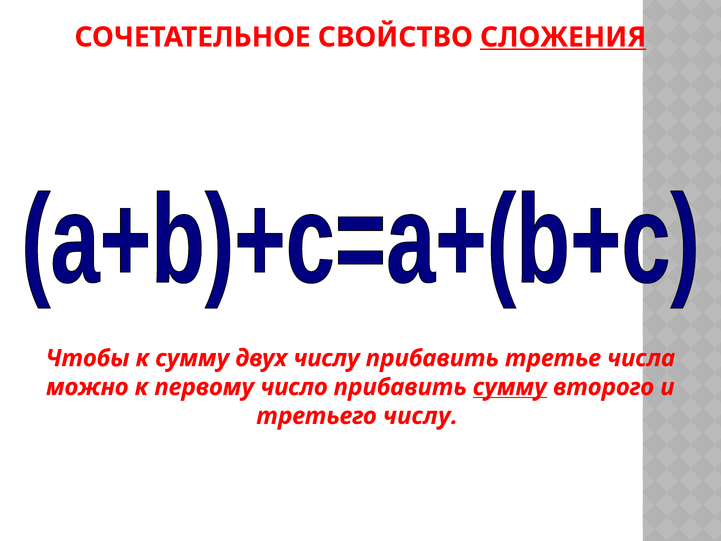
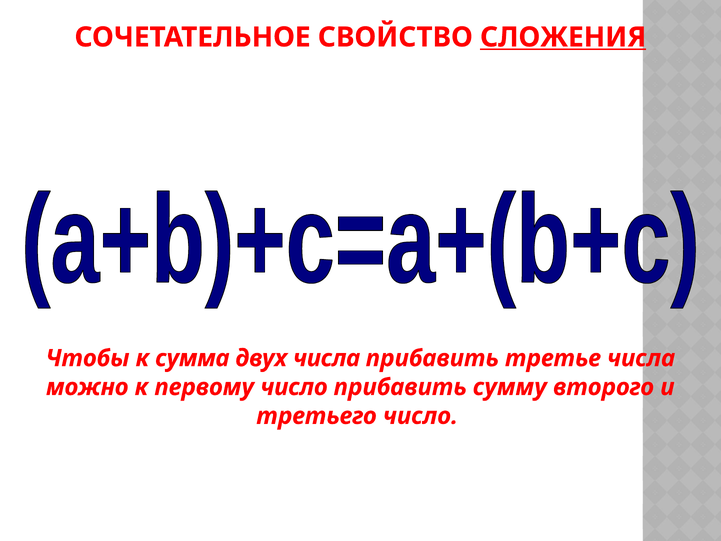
к сумму: сумму -> сумма (192, 358)
двух числу: числу -> числа (327, 358)
сумму underline: present -> none (510, 387)
третьего числу: числу -> число (420, 416)
